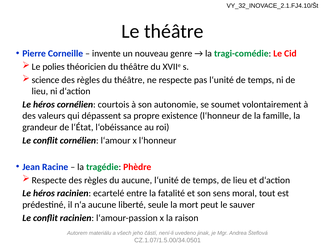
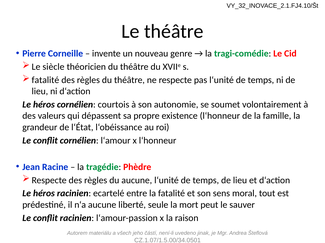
polies: polies -> siècle (53, 67)
science: science -> fatalité (45, 80)
